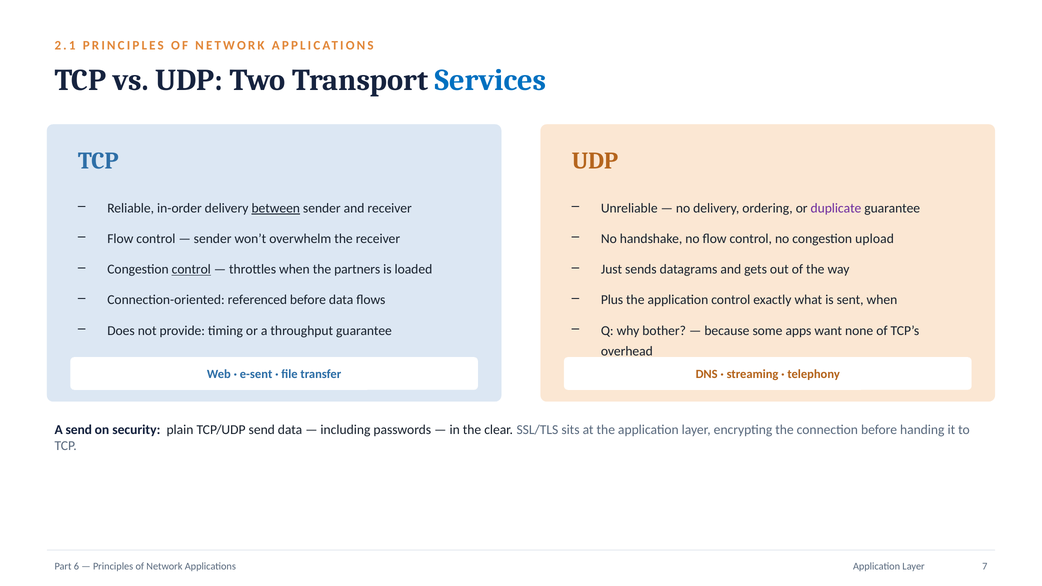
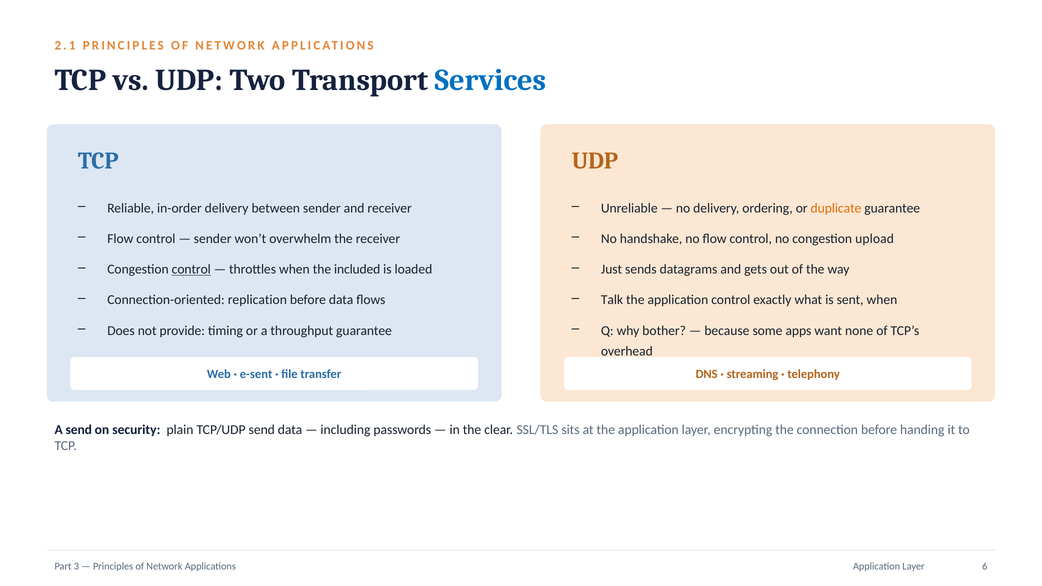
between underline: present -> none (276, 208)
duplicate colour: purple -> orange (836, 208)
partners: partners -> included (357, 269)
referenced: referenced -> replication (257, 300)
Plus: Plus -> Talk (612, 300)
6: 6 -> 3 (76, 567)
7: 7 -> 6 (985, 567)
